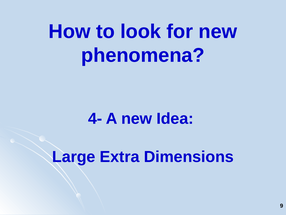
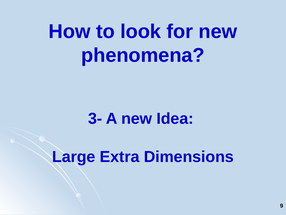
4-: 4- -> 3- (95, 118)
